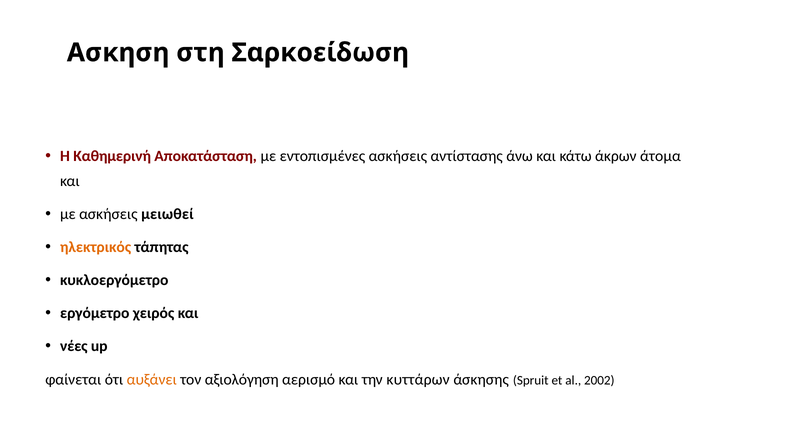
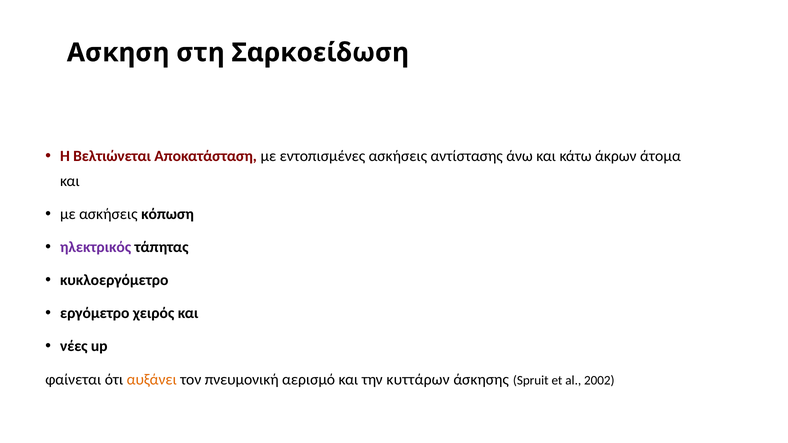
Καθημερινή: Καθημερινή -> Βελτιώνεται (112, 156)
μειωθεί: μειωθεί -> κόπωση (168, 214)
ηλεκτρικός colour: orange -> purple (96, 247)
αξιολόγηση: αξιολόγηση -> πνευμονική (242, 380)
